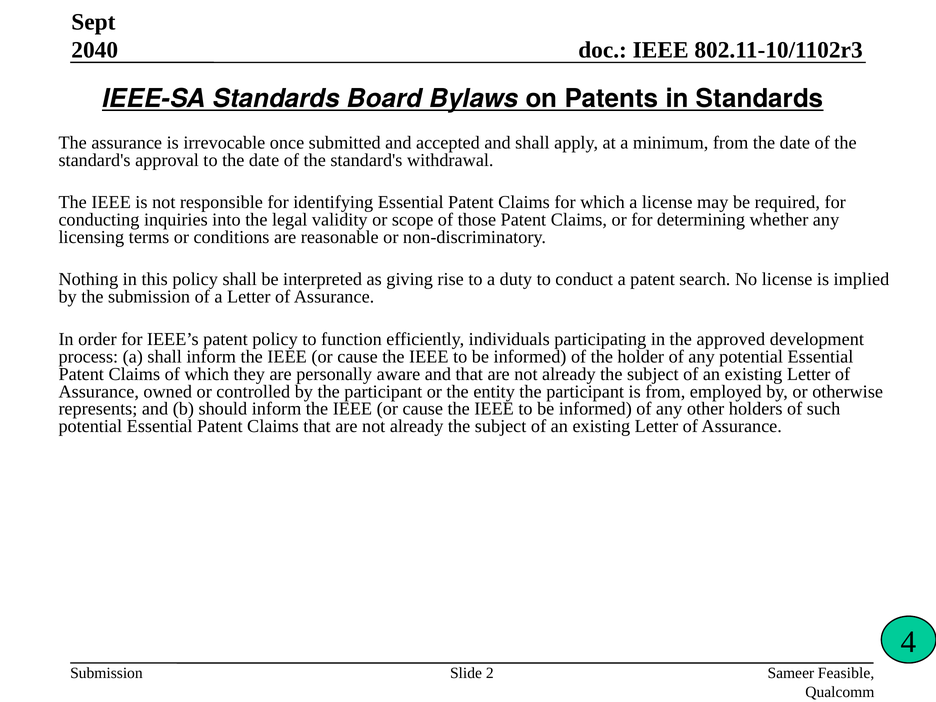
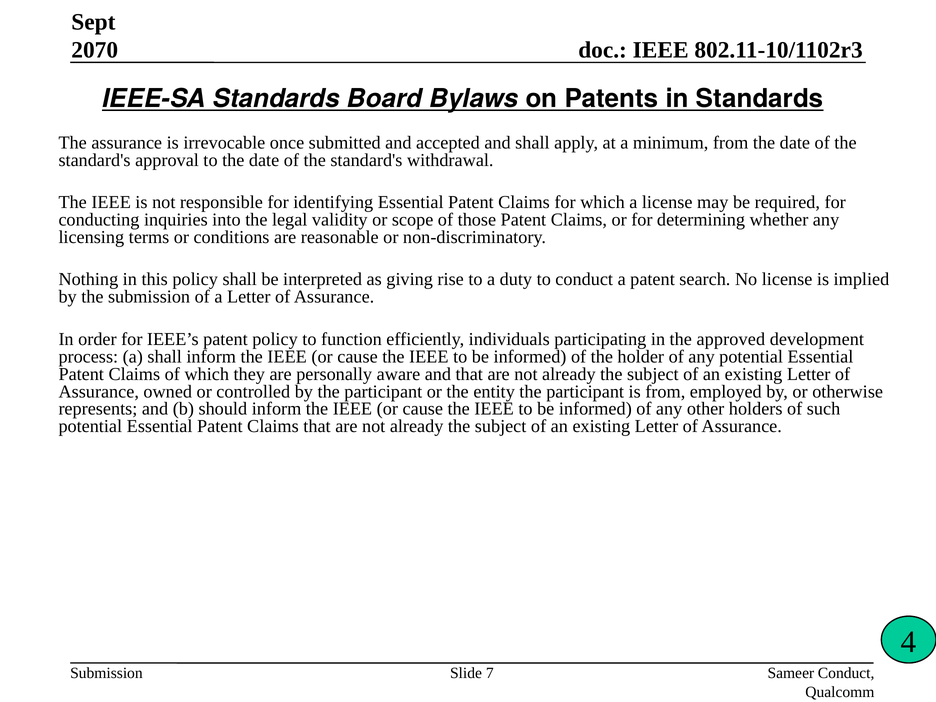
2040: 2040 -> 2070 (95, 50)
2: 2 -> 7 (490, 673)
Sameer Feasible: Feasible -> Conduct (846, 673)
